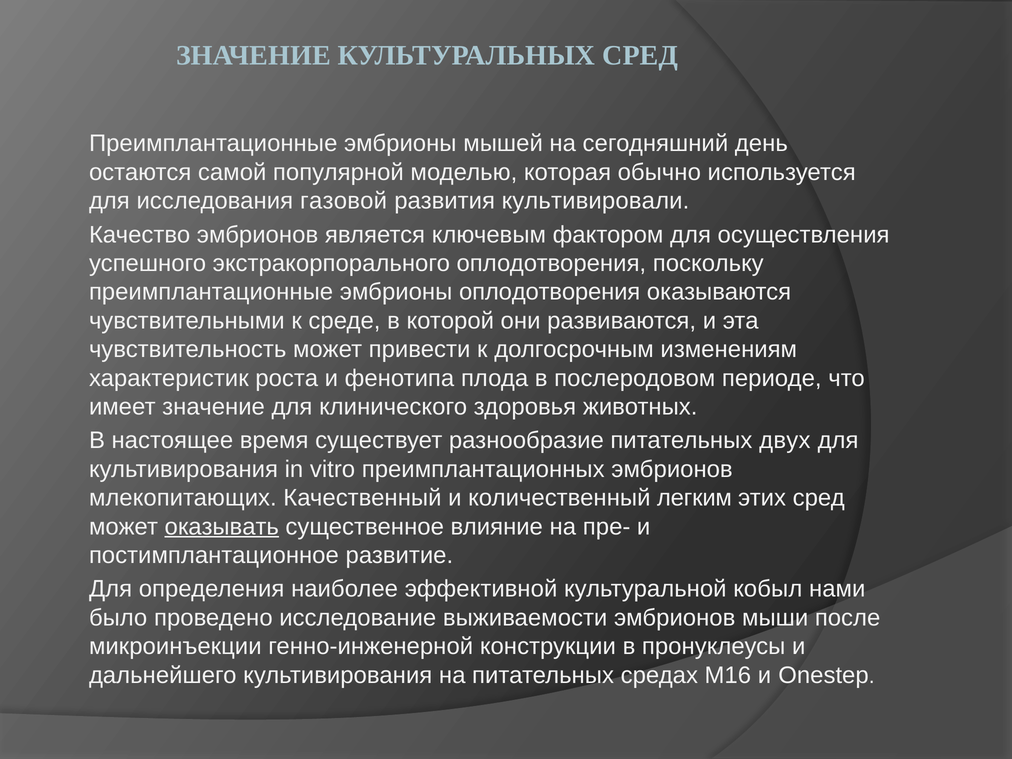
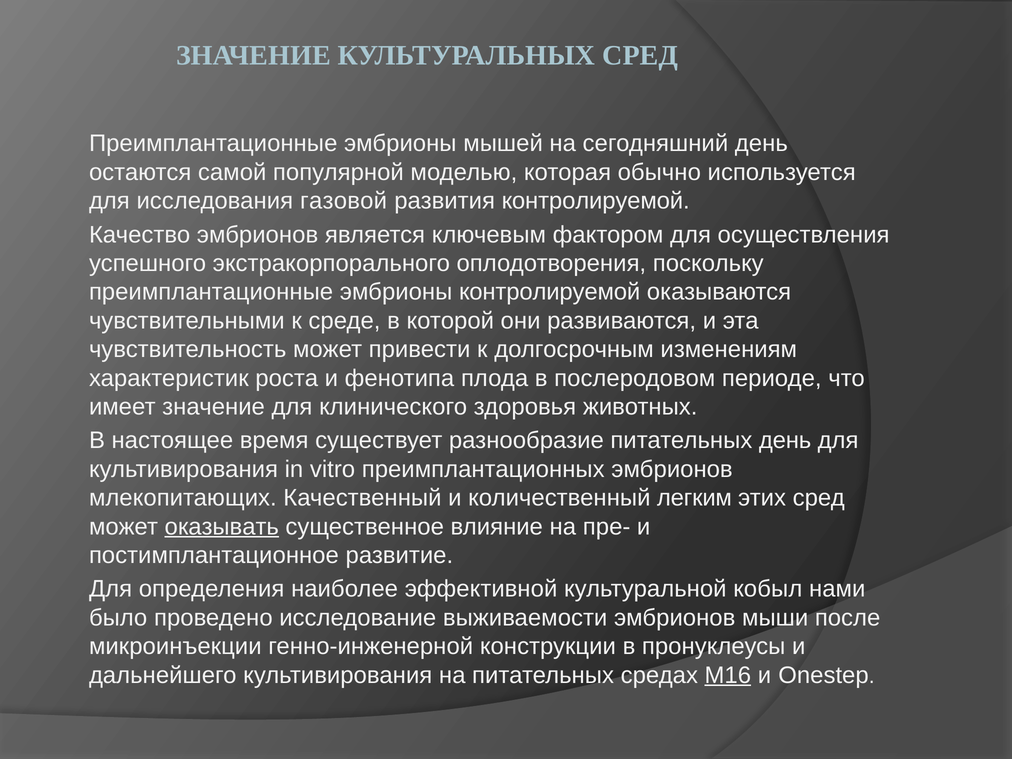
развития культивировали: культивировали -> контролируемой (596, 201)
эмбрионы оплодотворения: оплодотворения -> контролируемой (550, 292)
питательных двух: двух -> день (785, 441)
М16 underline: none -> present (728, 675)
